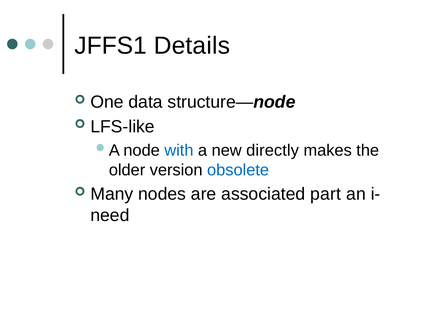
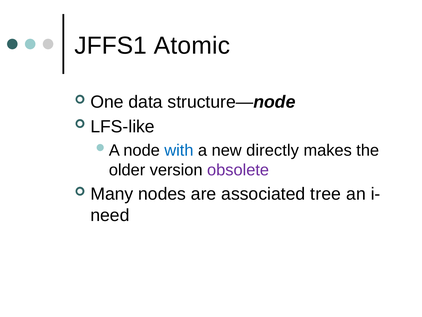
Details: Details -> Atomic (192, 46)
obsolete colour: blue -> purple (238, 170)
part: part -> tree (326, 194)
